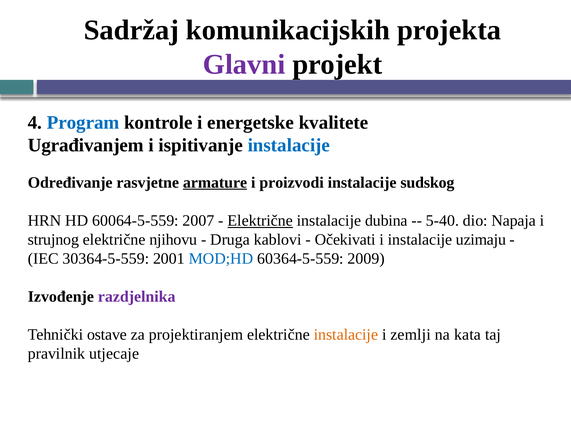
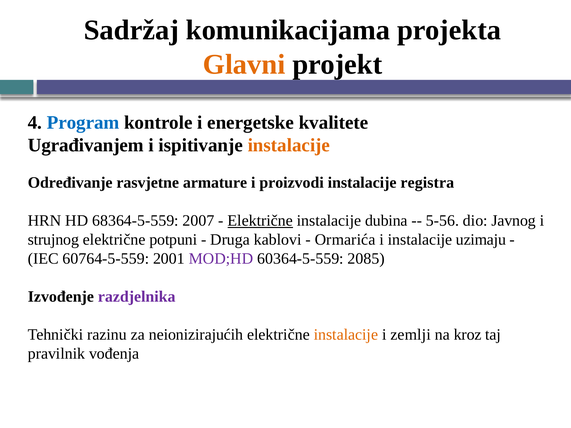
komunikacijskih: komunikacijskih -> komunikacijama (288, 30)
Glavni colour: purple -> orange (244, 64)
instalacije colour: blue -> orange (289, 145)
armature underline: present -> none (215, 183)
sudskog: sudskog -> registra (427, 183)
60064-5-559: 60064-5-559 -> 68364-5-559 (135, 221)
5-40: 5-40 -> 5-56 (442, 221)
Napaja: Napaja -> Javnog (514, 221)
njihovu: njihovu -> potpuni (173, 240)
Očekivati: Očekivati -> Ormarića (345, 240)
30364-5-559: 30364-5-559 -> 60764-5-559 (106, 259)
MOD;HD colour: blue -> purple (221, 259)
2009: 2009 -> 2085 (366, 259)
ostave: ostave -> razinu (107, 335)
projektiranjem: projektiranjem -> neionizirajućih (196, 335)
kata: kata -> kroz (468, 335)
utjecaje: utjecaje -> vođenja (114, 354)
